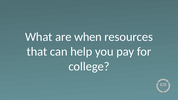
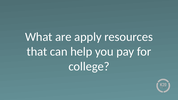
when: when -> apply (88, 37)
